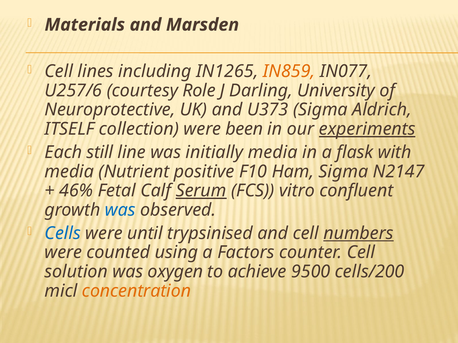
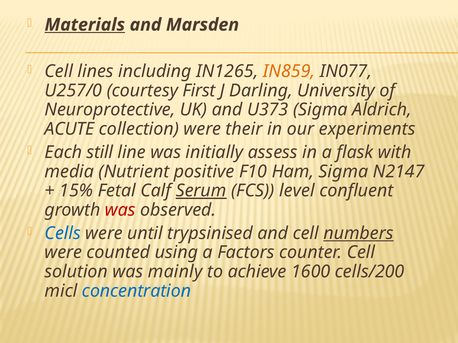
Materials underline: none -> present (85, 25)
U257/6: U257/6 -> U257/0 (73, 91)
Role: Role -> First (199, 91)
ITSELF: ITSELF -> ACUTE (70, 129)
been: been -> their (244, 129)
experiments underline: present -> none (367, 129)
initially media: media -> assess (273, 152)
46%: 46% -> 15% (76, 191)
vitro: vitro -> level (297, 191)
was colour: blue -> red (120, 210)
oxygen: oxygen -> mainly (175, 272)
9500: 9500 -> 1600 (311, 272)
concentration colour: orange -> blue (137, 291)
